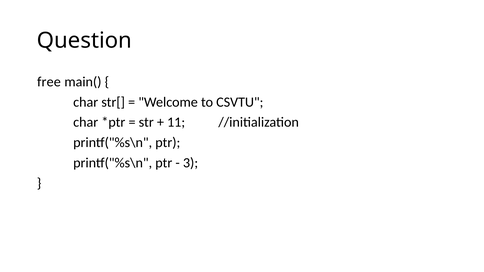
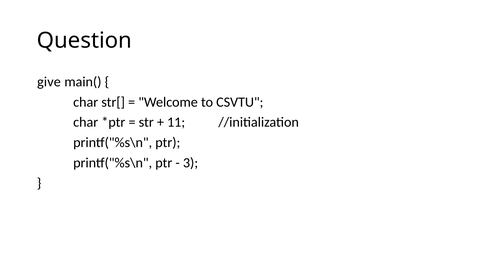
free: free -> give (49, 82)
